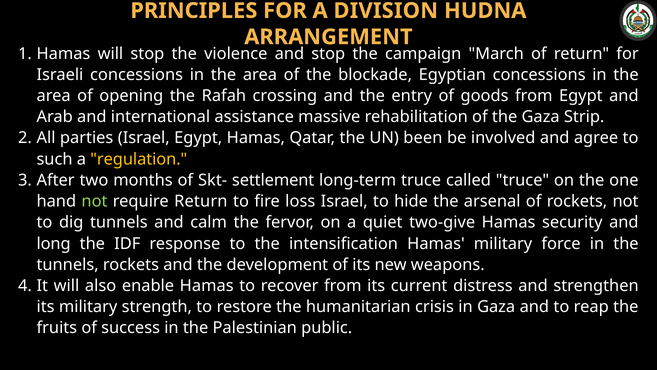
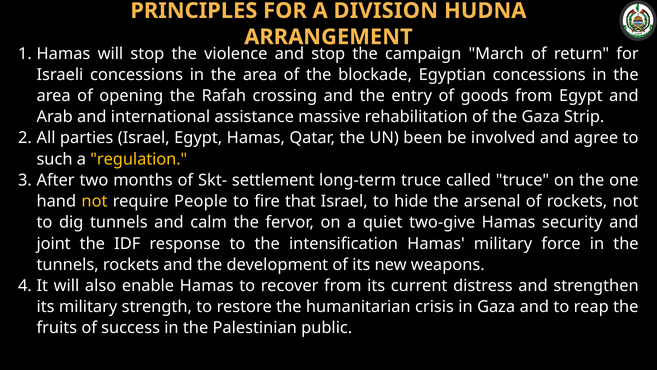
not colour: light green -> yellow (94, 201)
require Return: Return -> People (201, 201)
loss: loss -> that (300, 201)
long: long -> joint (54, 243)
